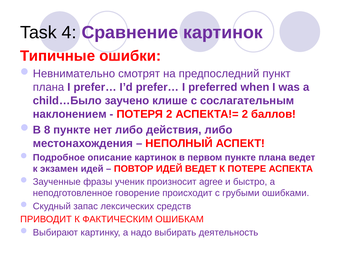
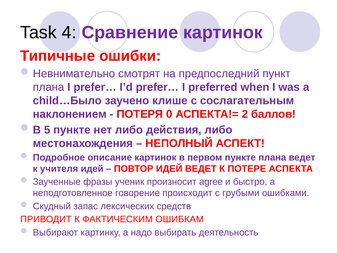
ПОТЕРЯ 2: 2 -> 0 (169, 114)
8: 8 -> 5 (47, 130)
экзамен: экзамен -> учителя (59, 169)
